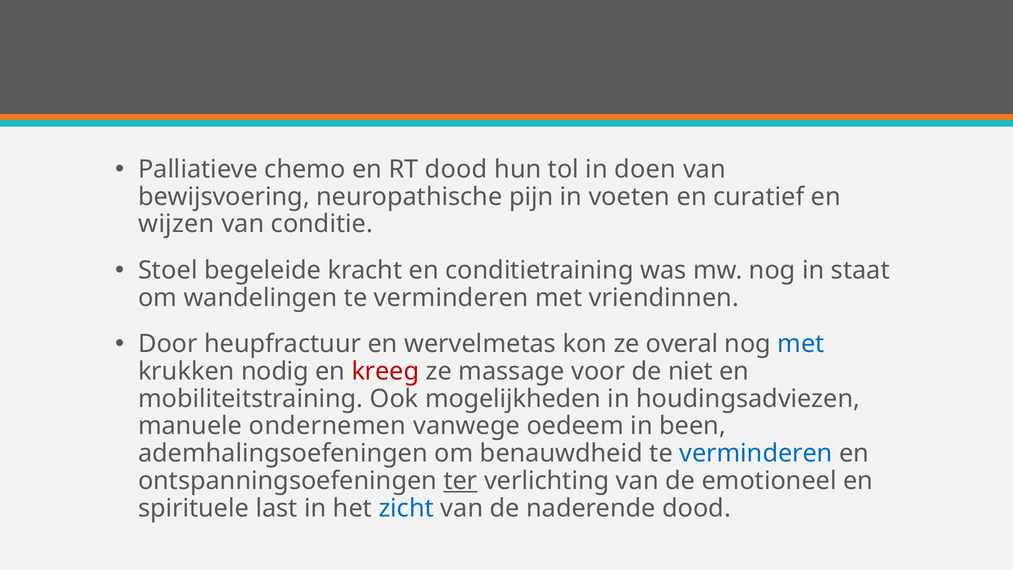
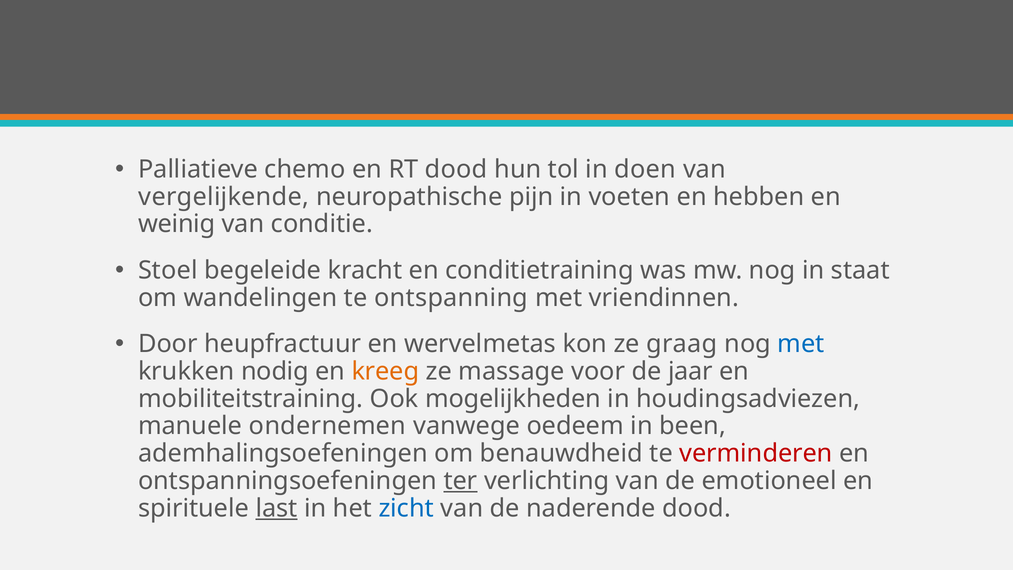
bewijsvoering: bewijsvoering -> vergelijkende (224, 197)
curatief: curatief -> hebben (759, 197)
wijzen: wijzen -> weinig (177, 224)
wandelingen te verminderen: verminderen -> ontspanning (451, 298)
overal: overal -> graag (682, 344)
kreeg colour: red -> orange (385, 371)
niet: niet -> jaar (691, 371)
verminderen colour: blue -> red (756, 453)
last underline: none -> present (277, 508)
